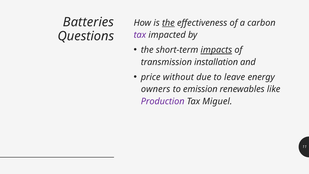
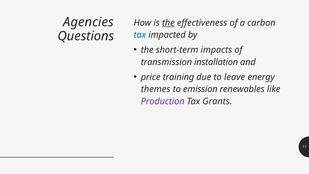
Batteries: Batteries -> Agencies (89, 22)
tax colour: purple -> blue (140, 35)
impacts underline: present -> none (216, 50)
without: without -> training (178, 77)
owners: owners -> themes (156, 89)
Miguel: Miguel -> Grants (217, 101)
